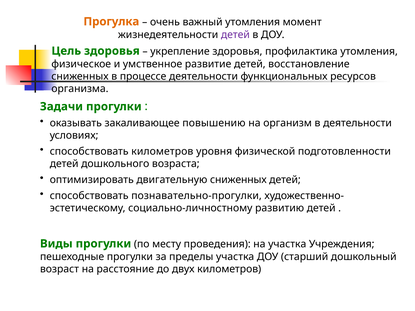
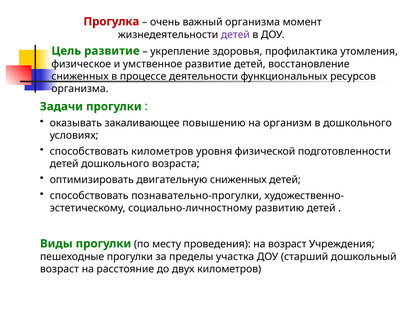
Прогулка colour: orange -> red (111, 22)
важный утомления: утомления -> организма (253, 22)
Цель здоровья: здоровья -> развитие (112, 51)
в деятельности: деятельности -> дошкольного (357, 123)
на участка: участка -> возраст (287, 244)
